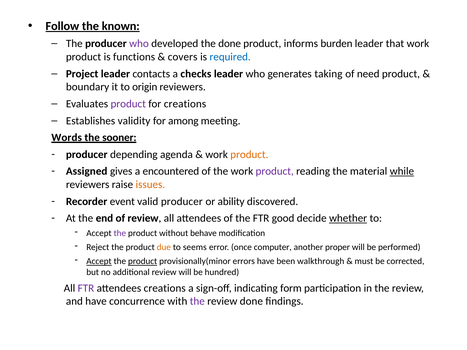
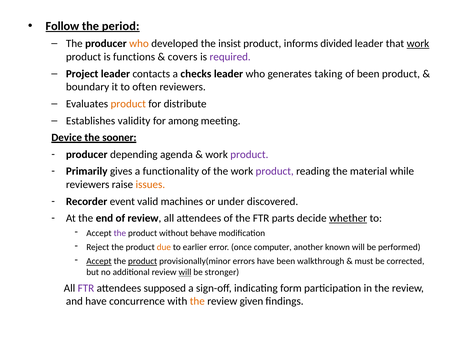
known: known -> period (121, 26)
who colour: purple -> orange (139, 44)
the done: done -> insist (230, 44)
burden: burden -> divided (336, 44)
work underline: none -> present (418, 44)
required colour: blue -> purple (230, 57)
of need: need -> been (368, 74)
origin: origin -> often (145, 87)
product colour: purple -> orange (128, 104)
for creations: creations -> distribute (185, 104)
Words: Words -> Device (67, 138)
product colour: orange -> purple (249, 155)
Assigned: Assigned -> Primarily (87, 171)
encountered: encountered -> functionality (171, 171)
while underline: present -> none (402, 171)
valid producer: producer -> machines (182, 202)
ability: ability -> under (231, 202)
good: good -> parts (283, 218)
seems: seems -> earlier (195, 248)
proper: proper -> known (338, 248)
will underline: none -> present (185, 272)
hundred: hundred -> stronger (222, 272)
attendees creations: creations -> supposed (165, 288)
the colour: purple -> orange (197, 302)
review done: done -> given (251, 302)
